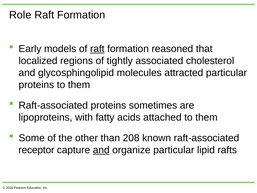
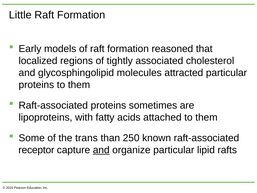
Role: Role -> Little (20, 15)
raft underline: present -> none (97, 49)
other: other -> trans (86, 138)
208: 208 -> 250 (131, 138)
